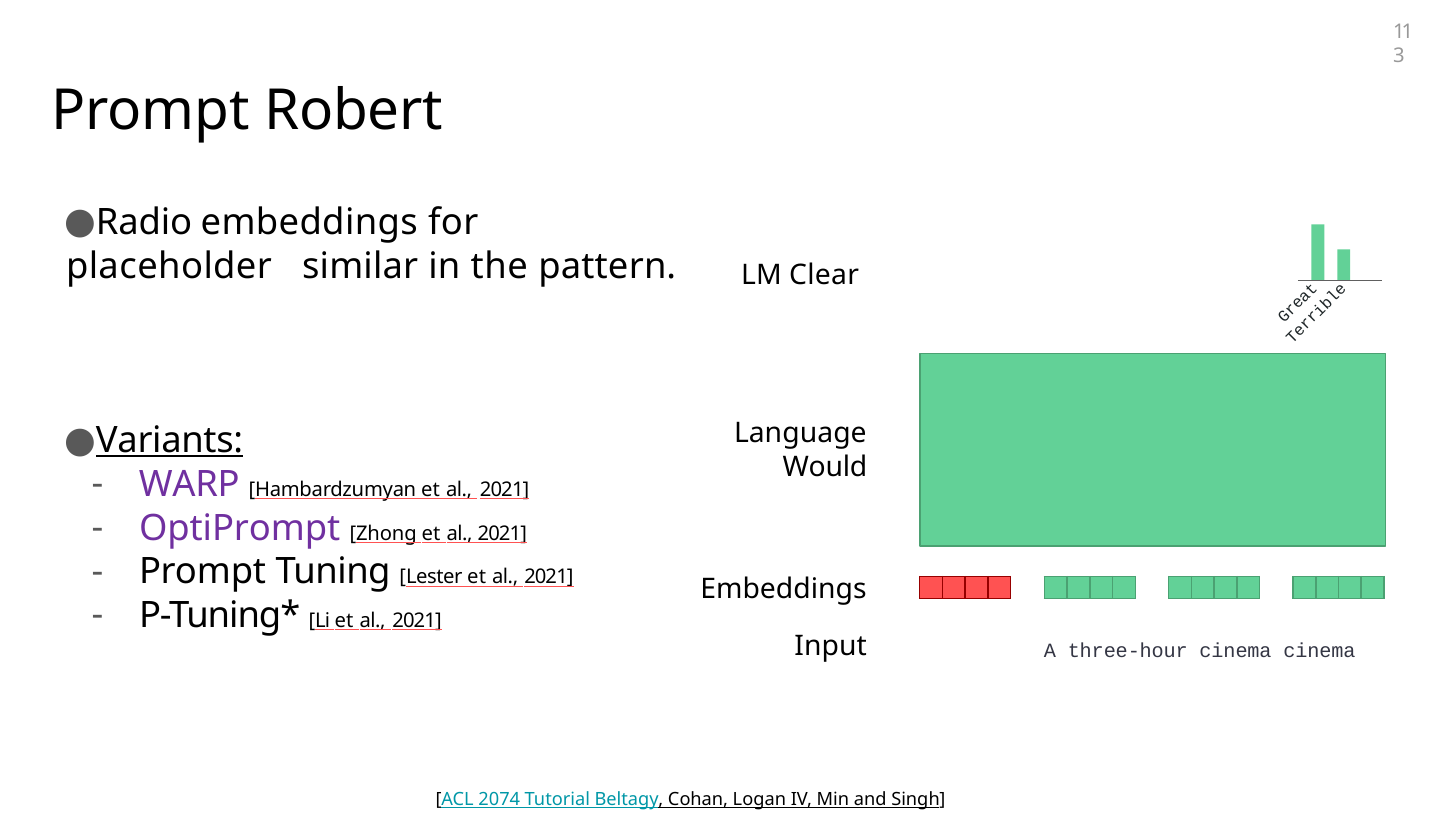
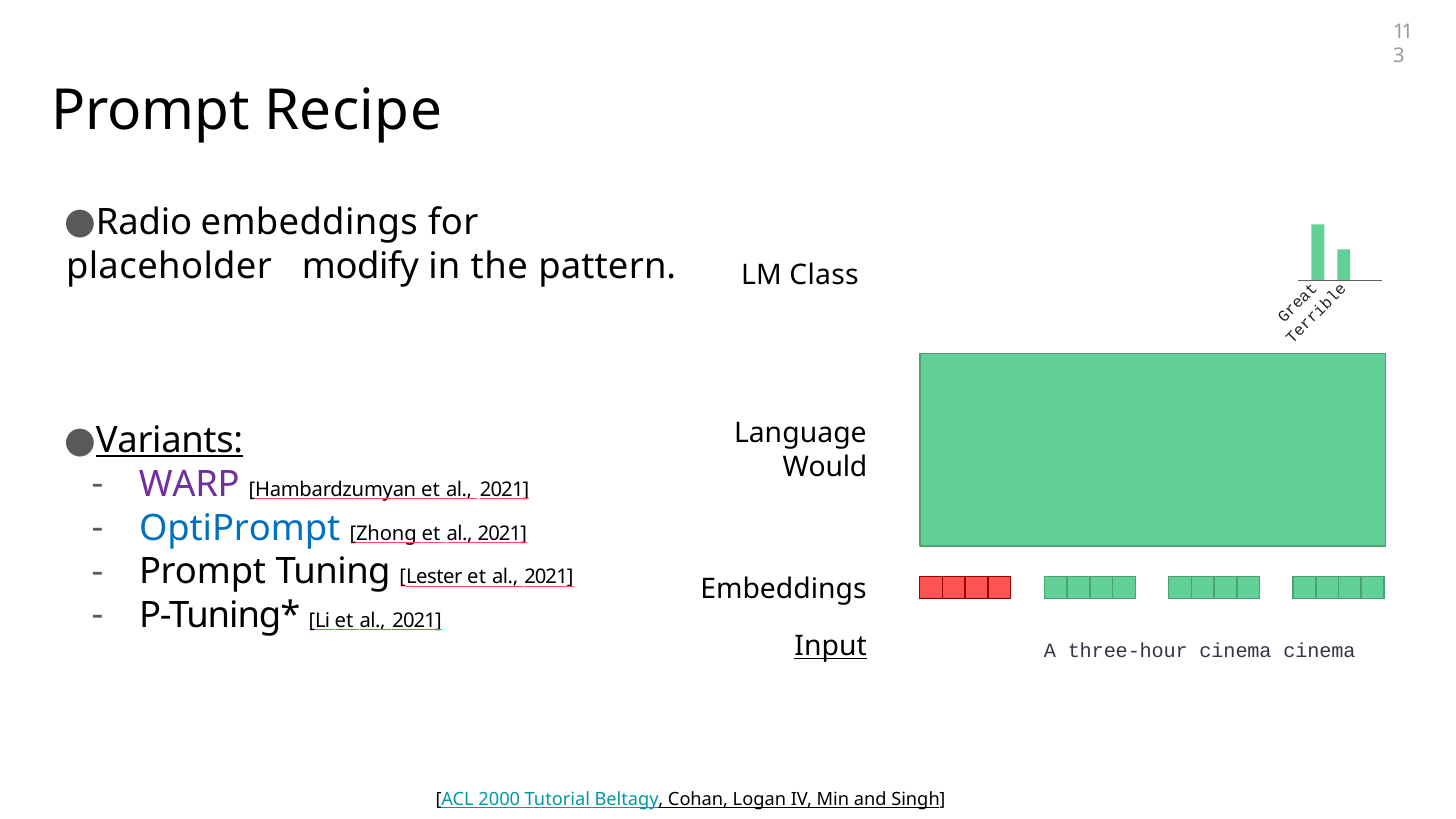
Robert: Robert -> Recipe (353, 111)
similar: similar -> modify (360, 266)
Clear: Clear -> Class (824, 275)
OptiPrompt colour: purple -> blue (240, 528)
Input underline: none -> present (831, 646)
2074: 2074 -> 2000 (499, 799)
